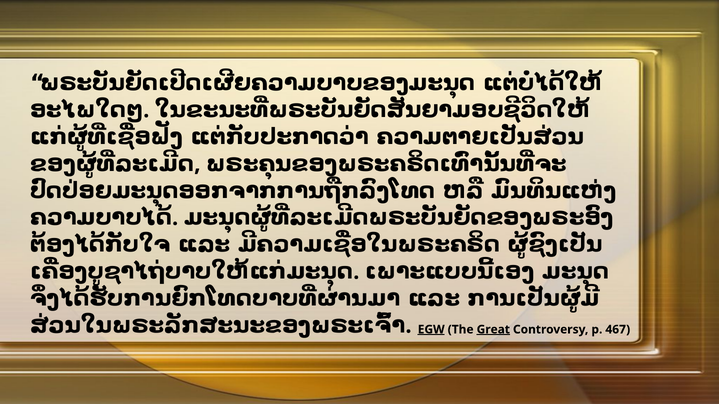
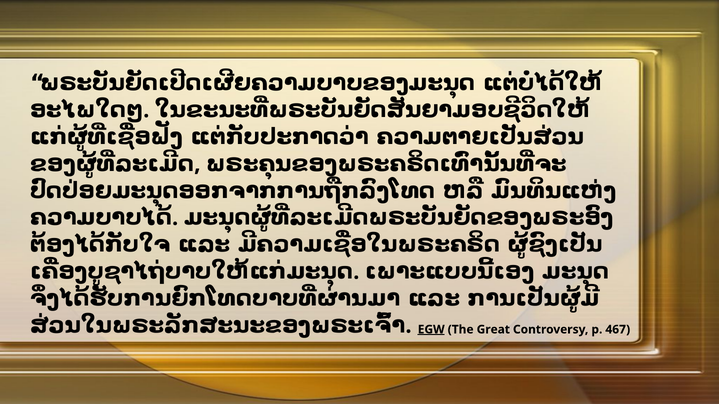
Great underline: present -> none (493, 330)
